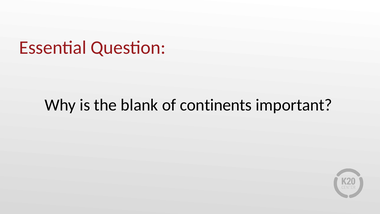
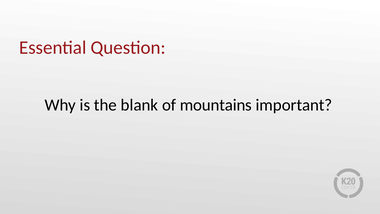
continents: continents -> mountains (216, 105)
